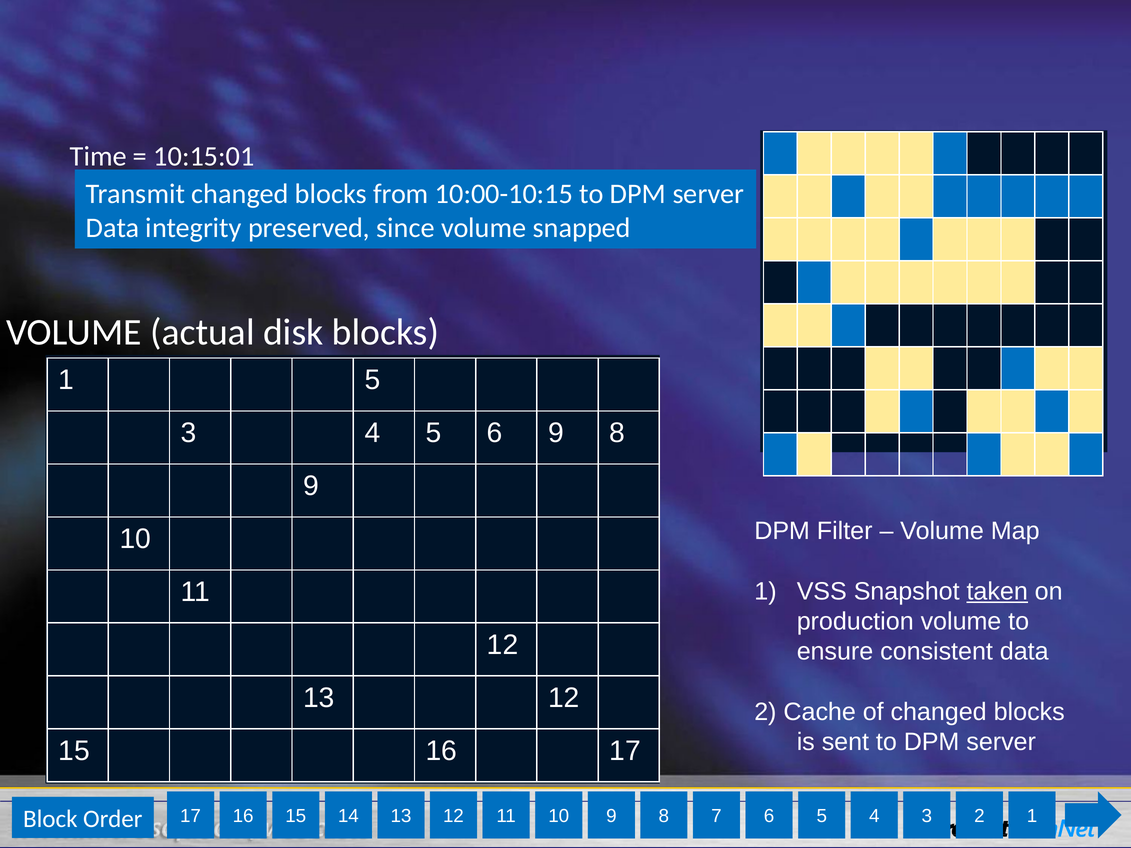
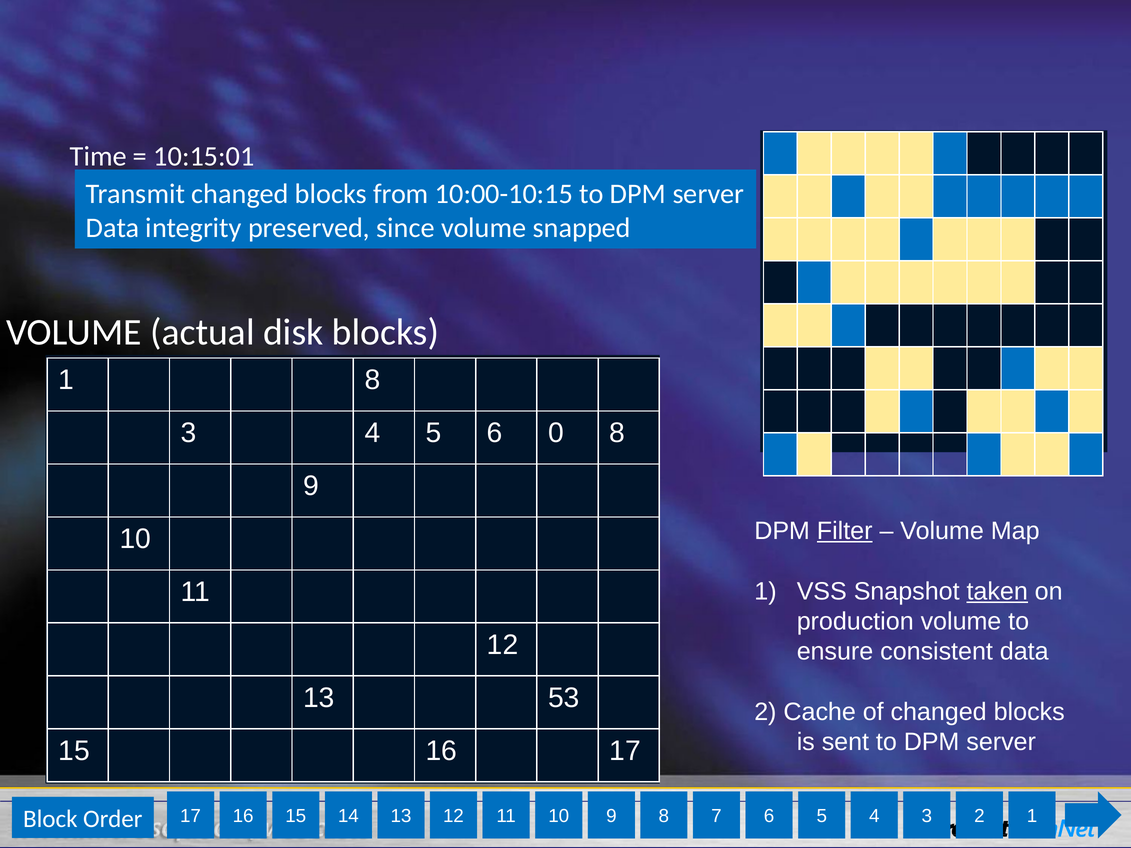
1 5: 5 -> 8 (372, 380)
6 9: 9 -> 0 (556, 433)
Filter underline: none -> present (845, 531)
13 12: 12 -> 53 (564, 698)
